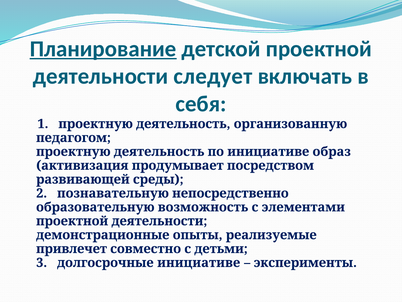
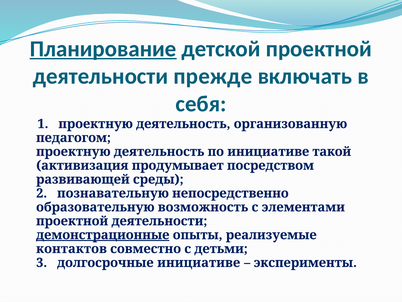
следует: следует -> прежде (213, 76)
образ: образ -> такой (332, 151)
демонстрационные underline: none -> present (103, 235)
привлечет: привлечет -> контактов (71, 248)
